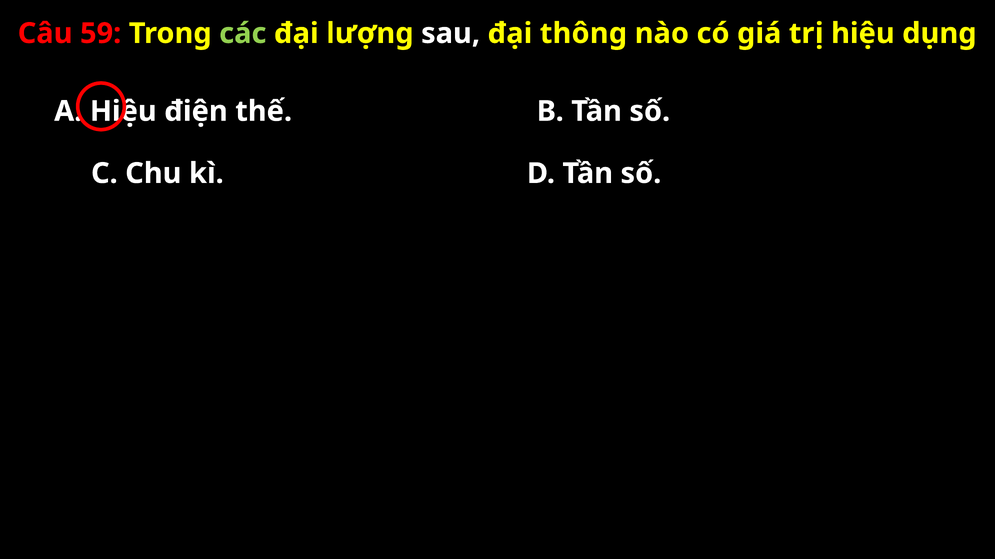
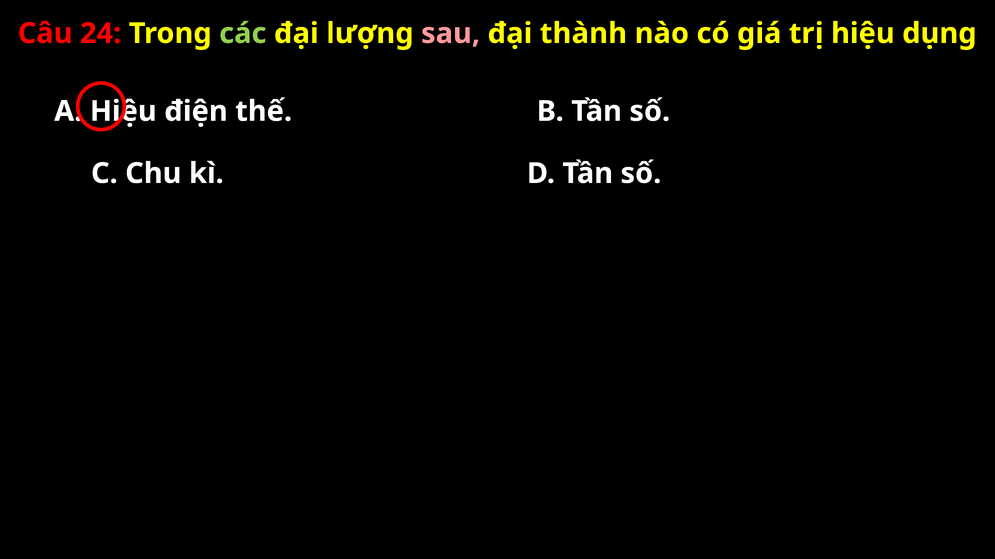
59: 59 -> 24 (101, 33)
sau colour: white -> pink (451, 33)
thông: thông -> thành (583, 33)
